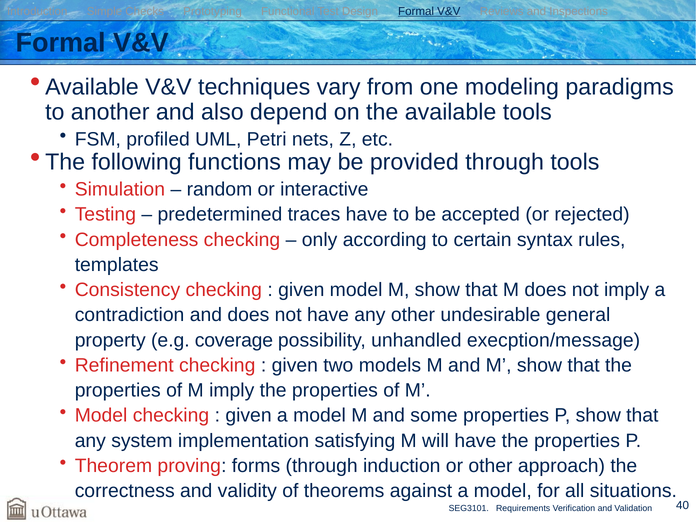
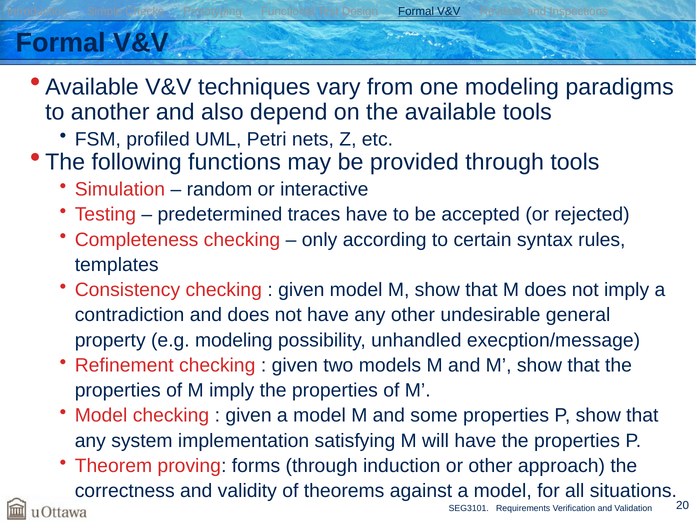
e.g coverage: coverage -> modeling (234, 340)
40: 40 -> 20 (683, 505)
